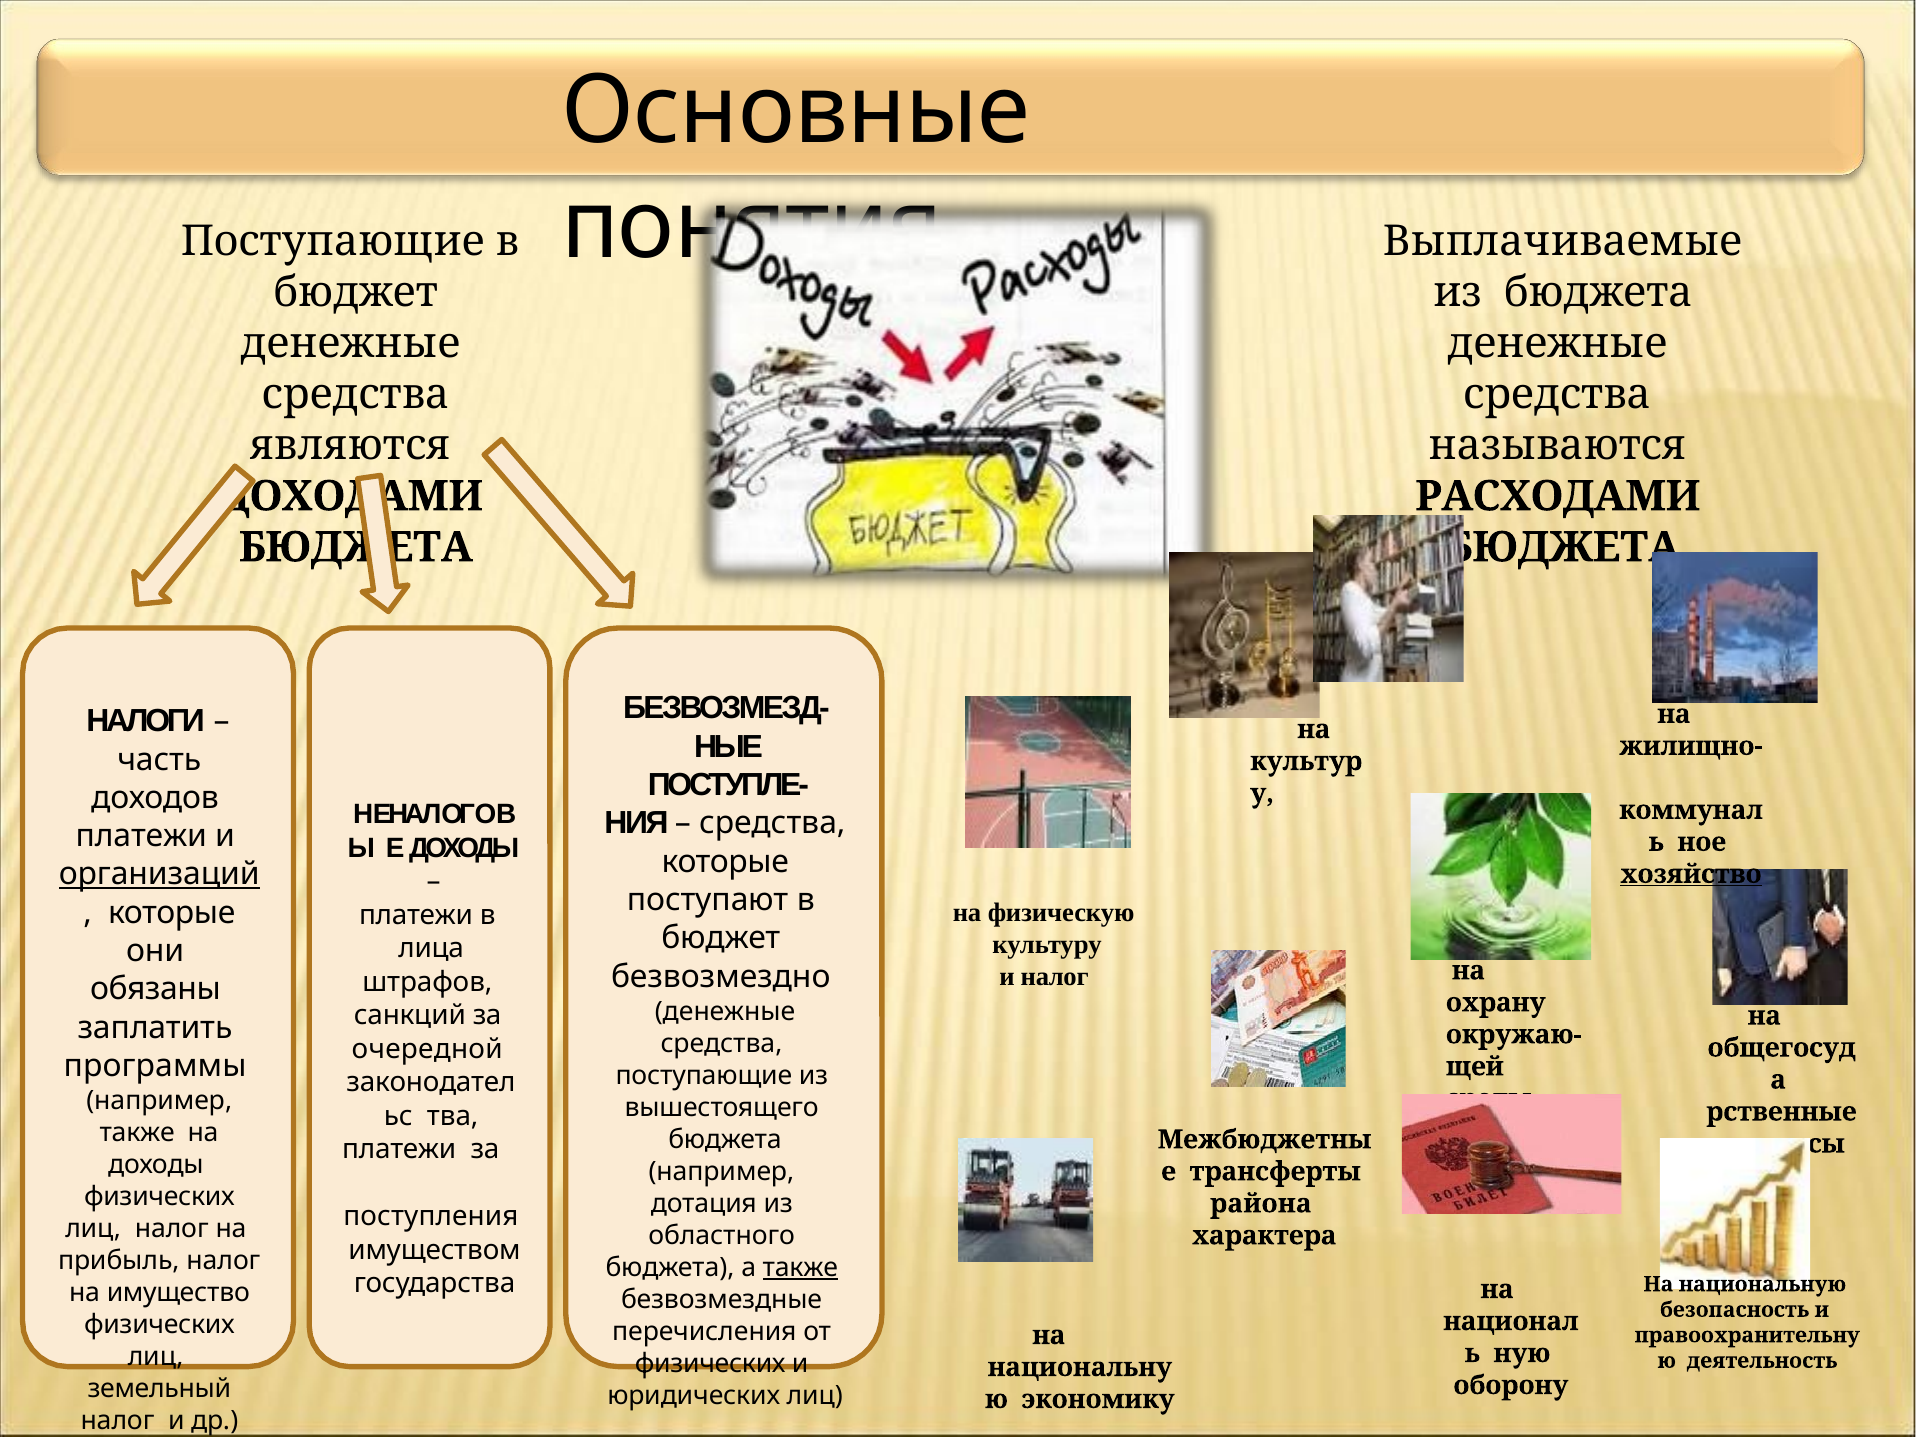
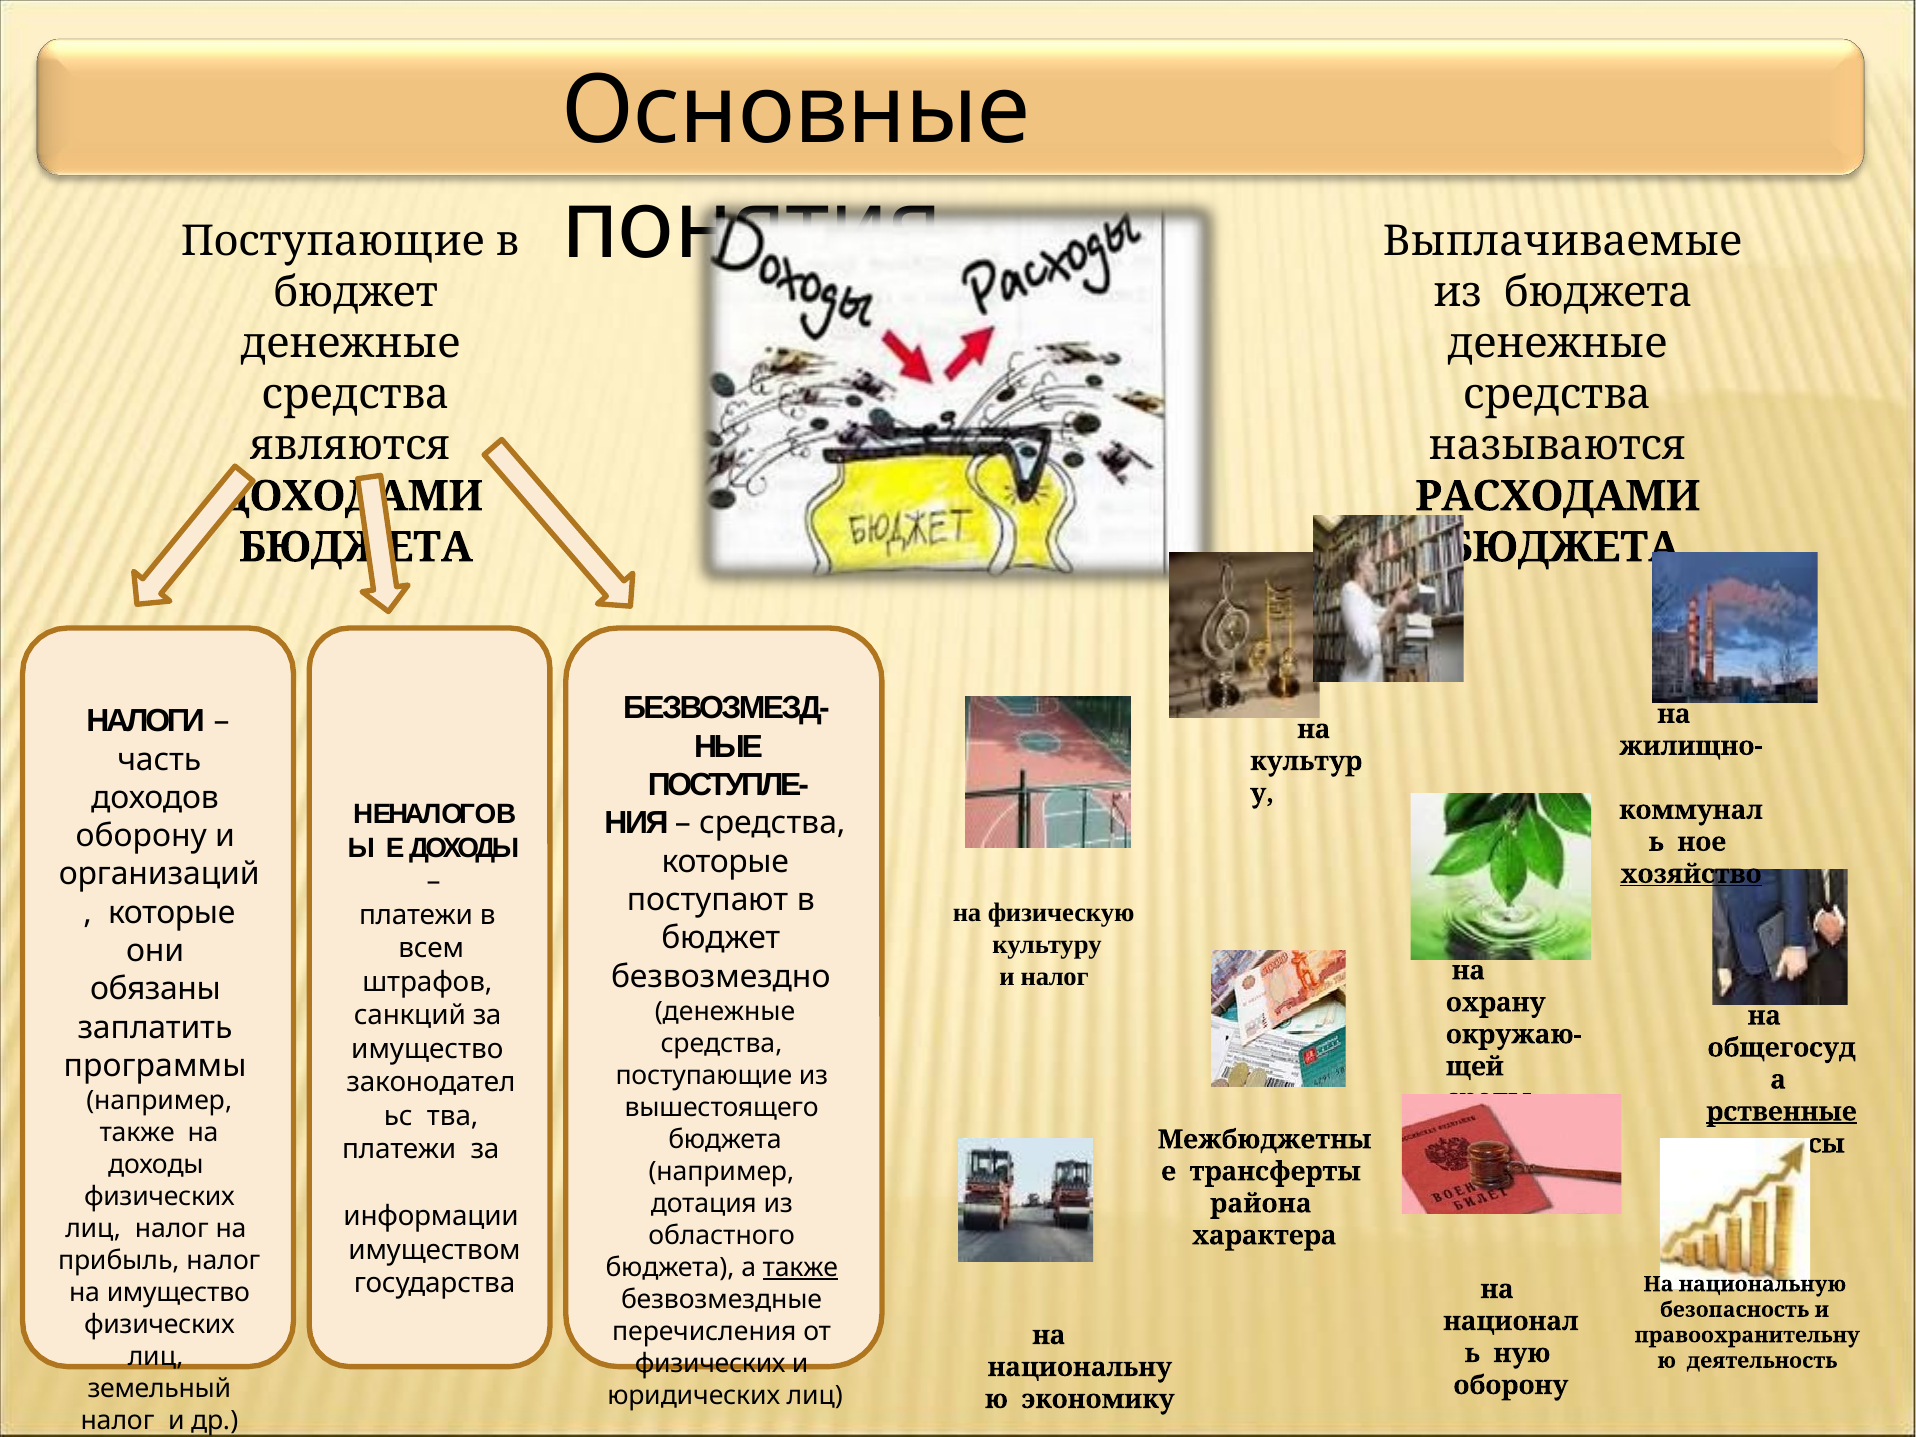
платежи: платежи -> оборону (141, 836)
организаций underline: present -> none (159, 874)
лица: лица -> всем (431, 948)
очередной: очередной -> имущество (427, 1049)
рственные underline: none -> present (1782, 1112)
поступления: поступления -> информации (431, 1216)
